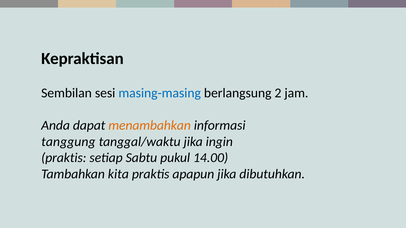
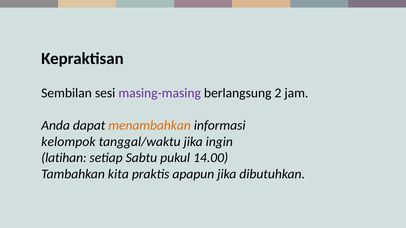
masing-masing colour: blue -> purple (160, 93)
tanggung: tanggung -> kelompok (68, 142)
praktis: praktis -> latihan (64, 158)
